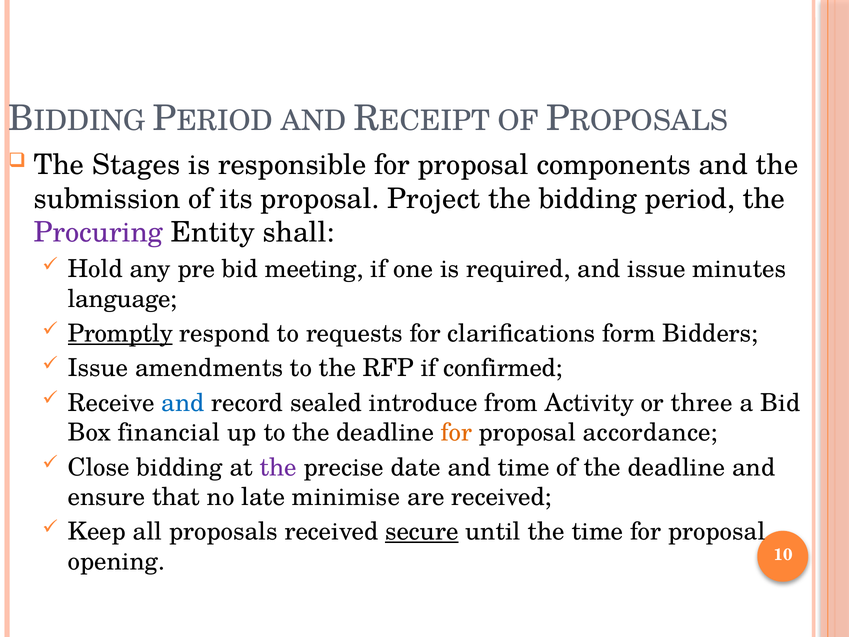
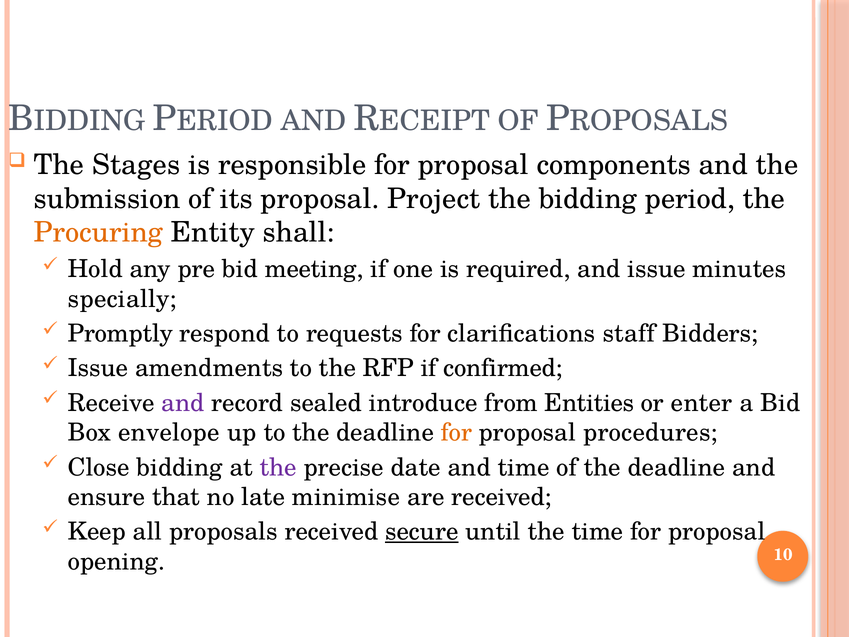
Procuring colour: purple -> orange (98, 233)
language: language -> specially (122, 299)
Promptly underline: present -> none (120, 333)
form: form -> staff (629, 333)
and colour: blue -> purple (183, 403)
Activity: Activity -> Entities (589, 403)
three: three -> enter (702, 403)
financial: financial -> envelope (169, 433)
accordance: accordance -> procedures (650, 433)
